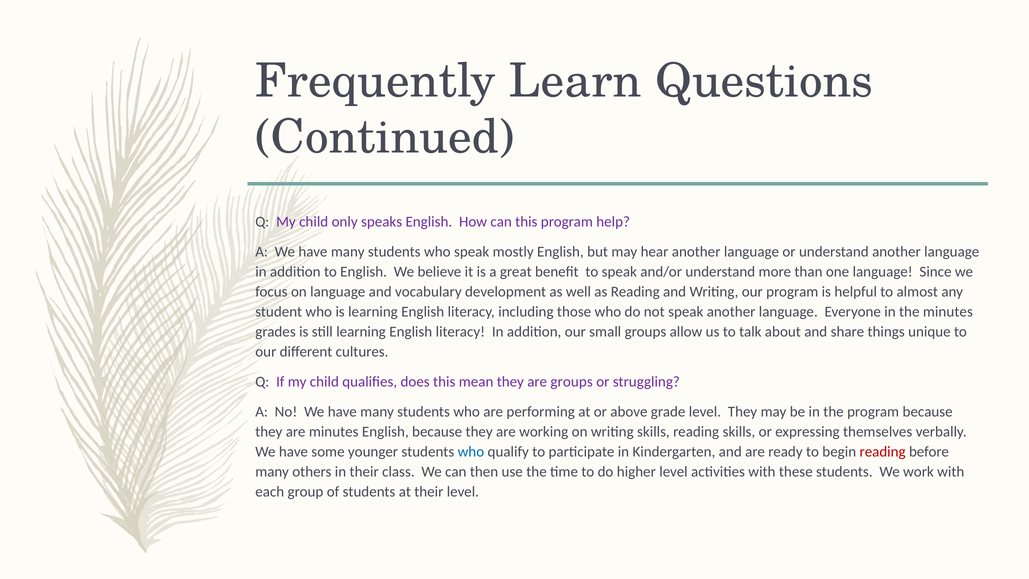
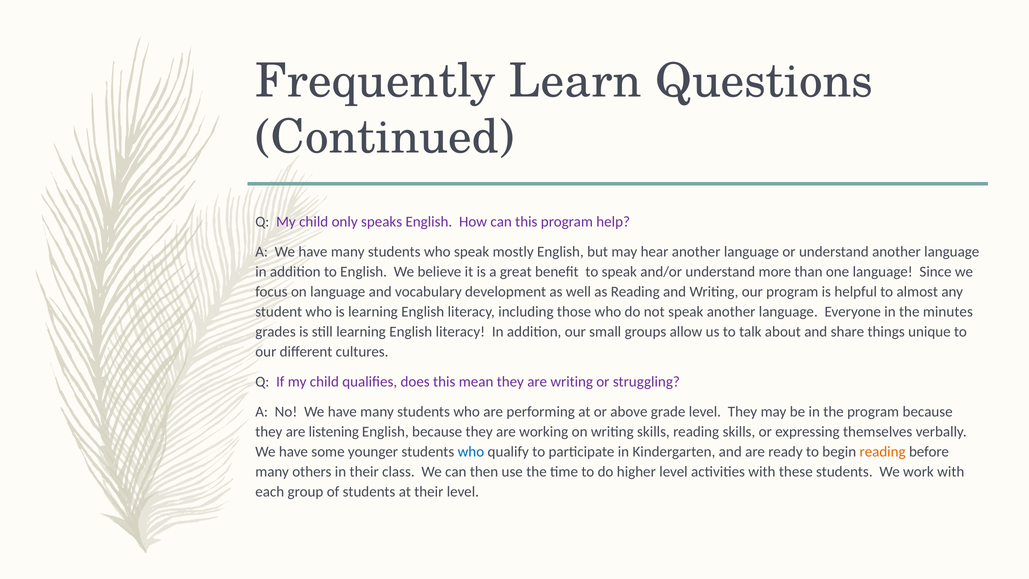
are groups: groups -> writing (572, 382)
are minutes: minutes -> listening (334, 432)
reading colour: red -> orange (883, 451)
